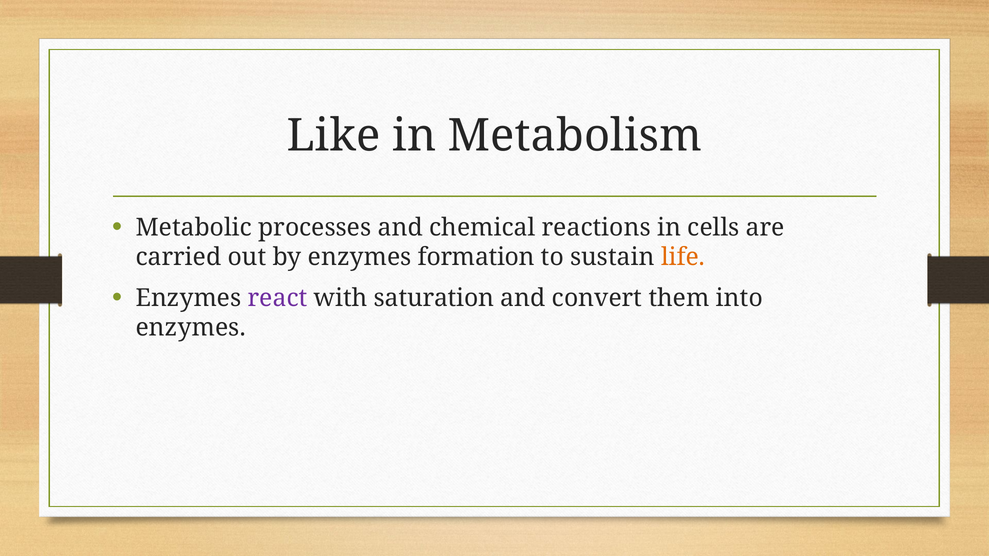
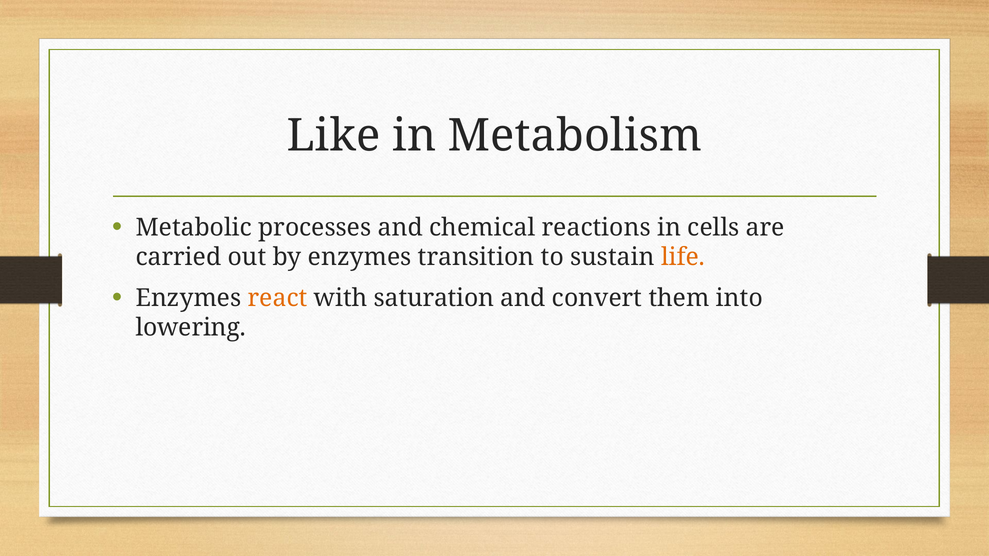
formation: formation -> transition (476, 257)
react colour: purple -> orange (278, 298)
enzymes: enzymes -> lowering (191, 328)
